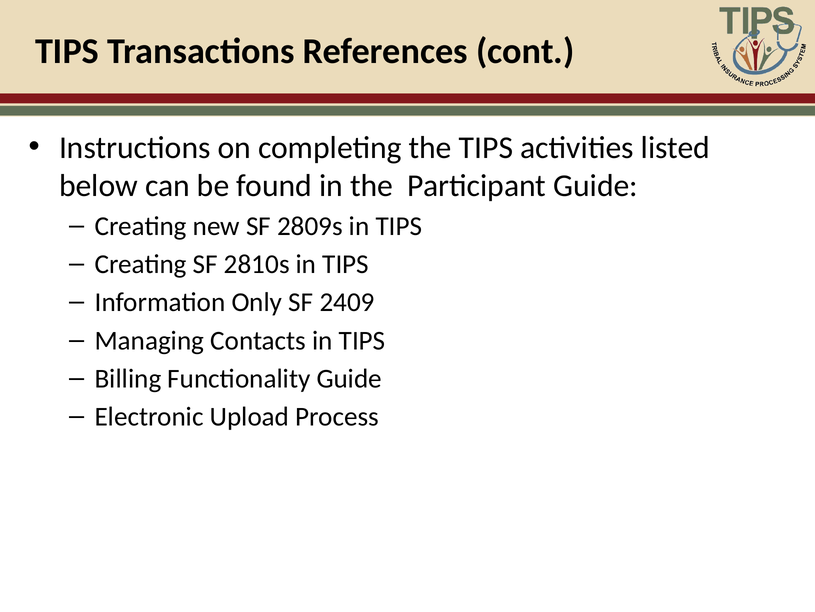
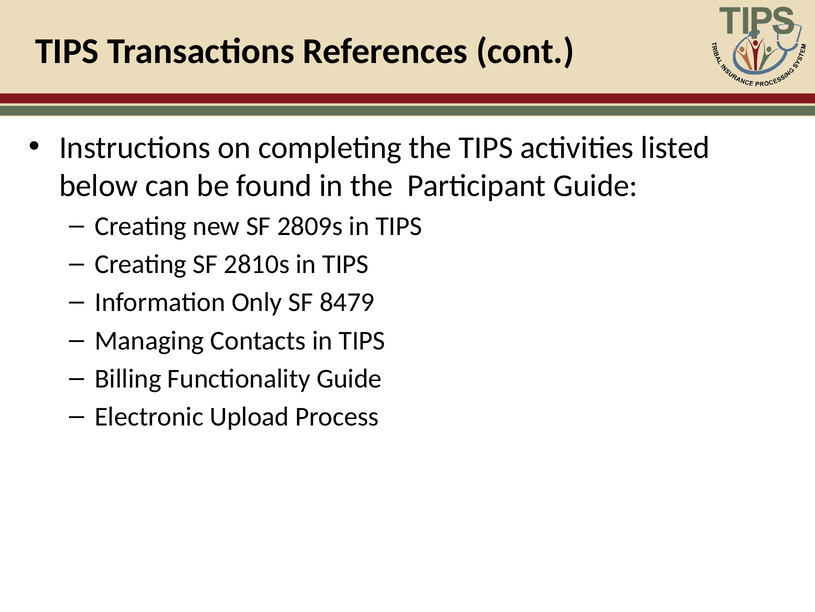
2409: 2409 -> 8479 (347, 302)
